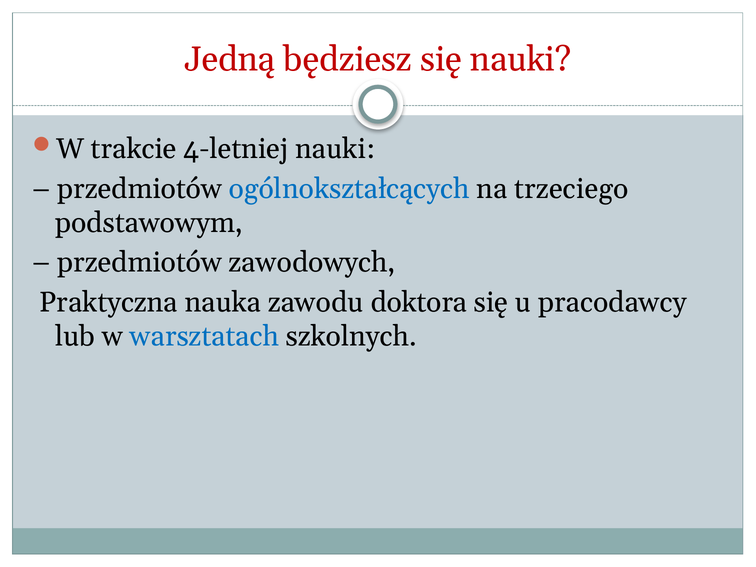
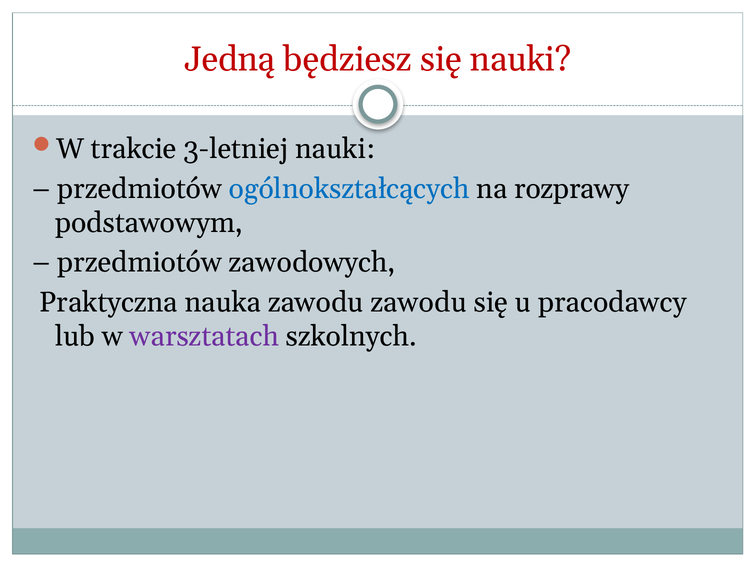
4-letniej: 4-letniej -> 3-letniej (236, 149)
trzeciego: trzeciego -> rozprawy (572, 189)
zawodu doktora: doktora -> zawodu (419, 302)
warsztatach colour: blue -> purple (204, 336)
